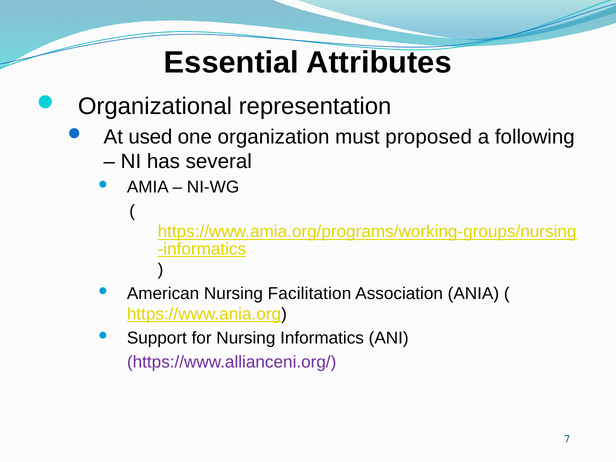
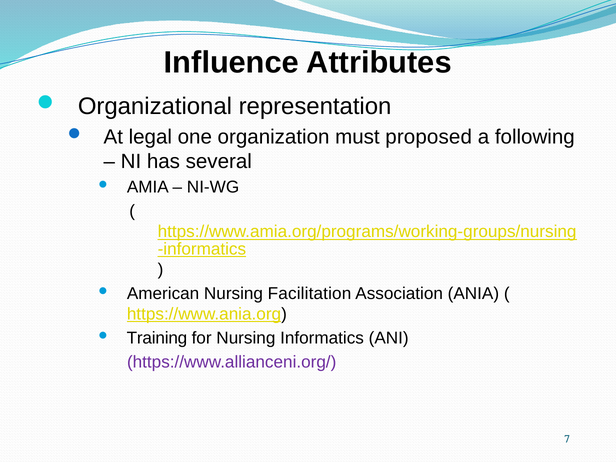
Essential: Essential -> Influence (231, 63)
used: used -> legal (150, 137)
Support: Support -> Training (157, 338)
